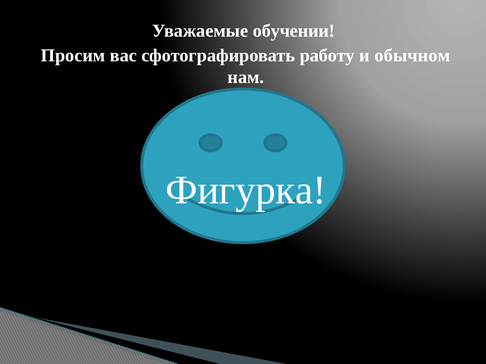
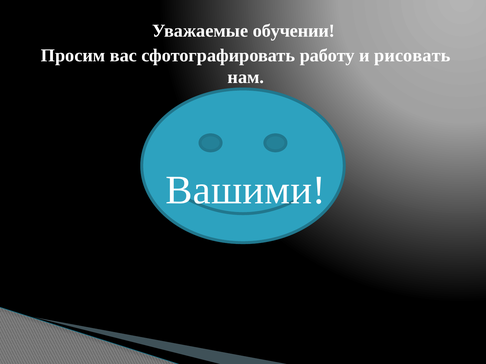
обычном: обычном -> рисовать (412, 55)
Фигурка: Фигурка -> Вашими (246, 191)
